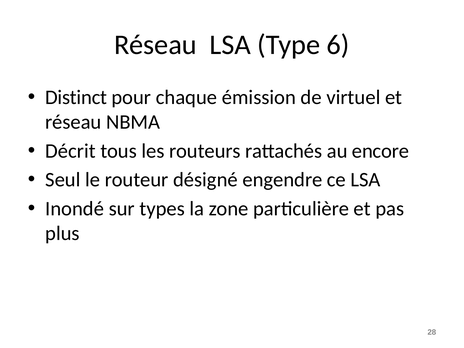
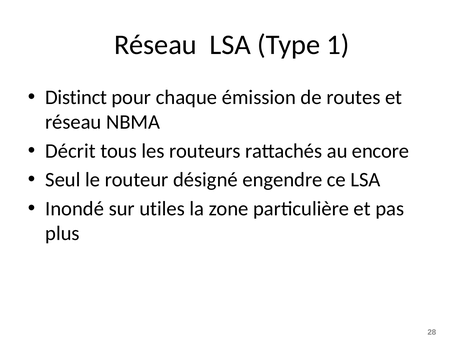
6: 6 -> 1 (338, 45)
virtuel: virtuel -> routes (353, 97)
types: types -> utiles (162, 209)
